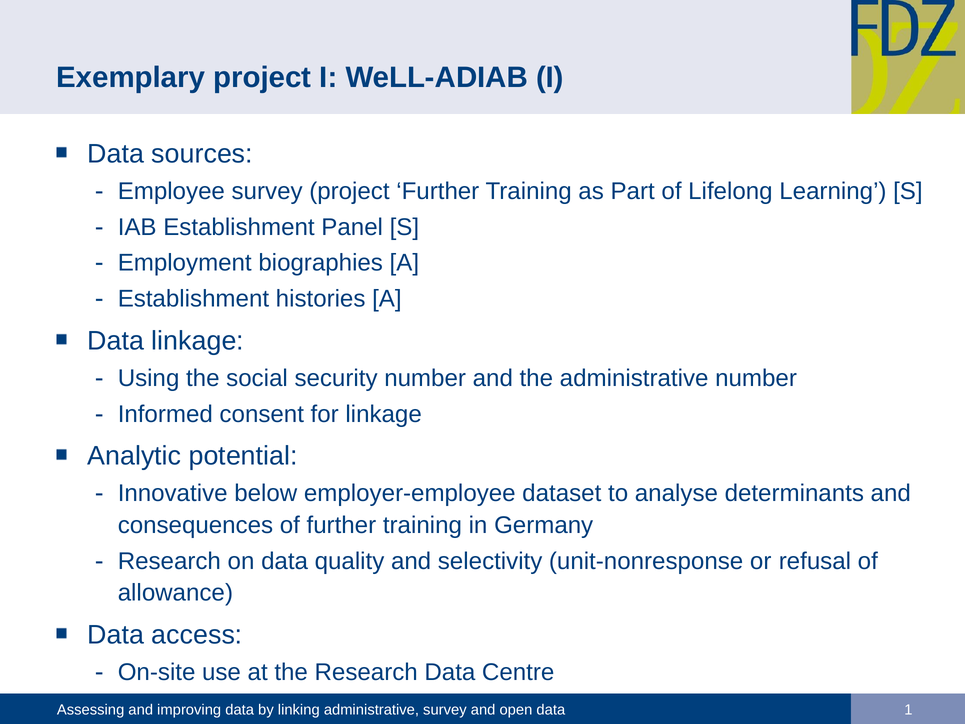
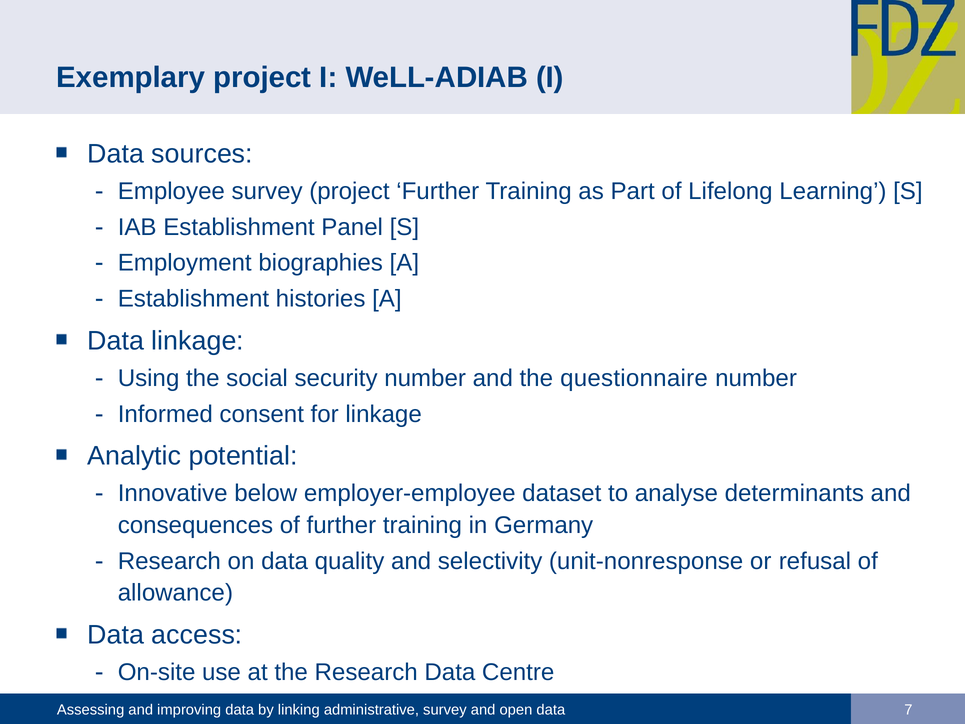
the administrative: administrative -> questionnaire (634, 378)
1: 1 -> 7 (908, 710)
